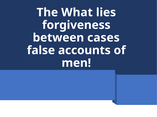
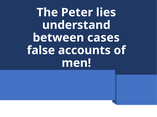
What: What -> Peter (77, 12)
forgiveness: forgiveness -> understand (76, 25)
